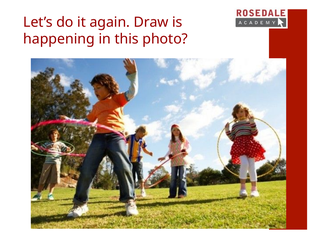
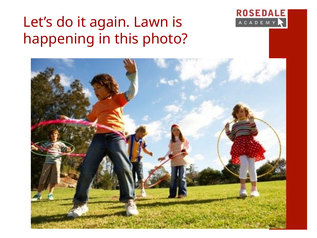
Draw: Draw -> Lawn (151, 22)
